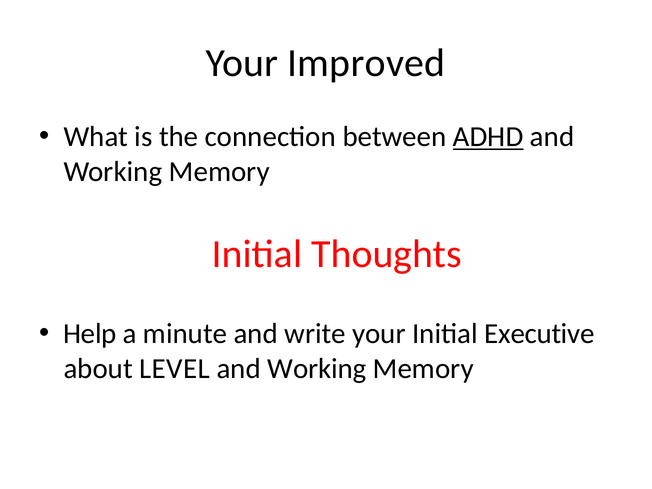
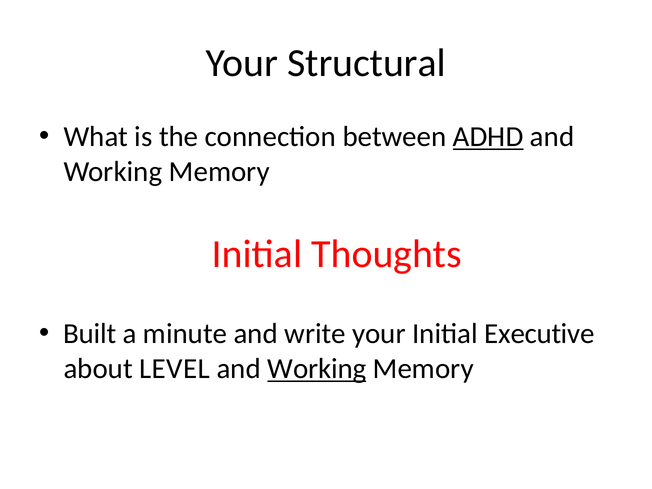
Improved: Improved -> Structural (366, 63)
Help: Help -> Built (90, 334)
Working underline: none -> present (317, 369)
